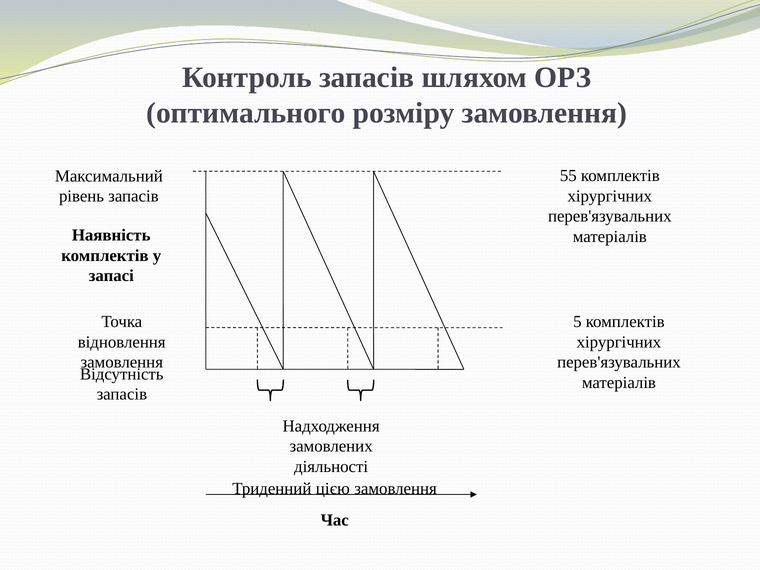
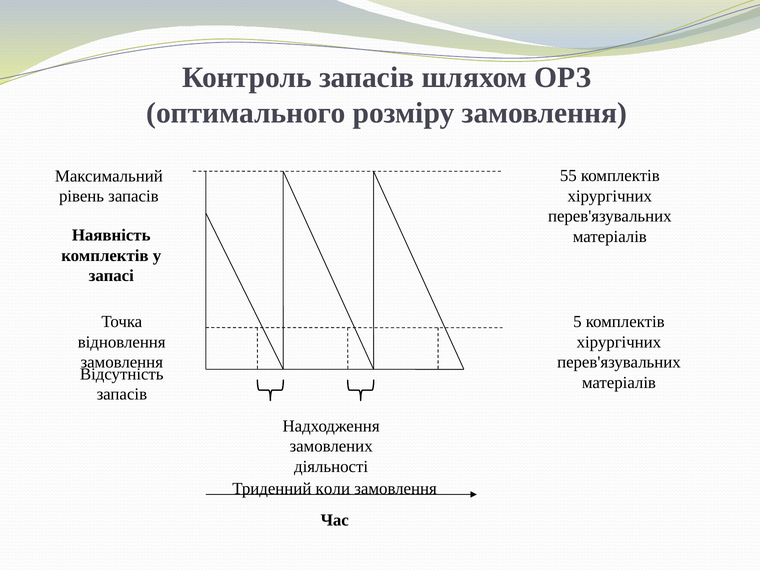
цією: цією -> коли (333, 489)
